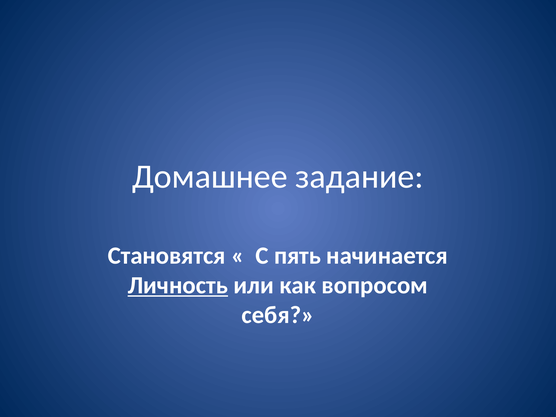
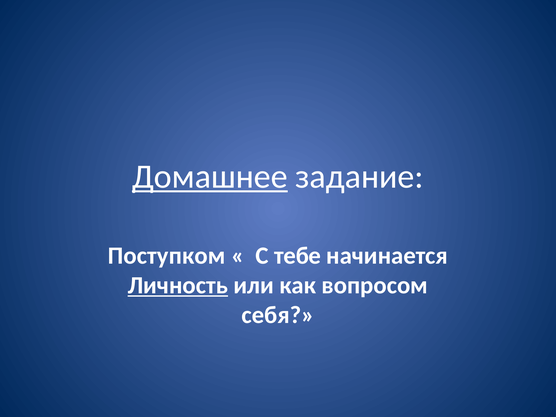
Домашнее underline: none -> present (210, 177)
Становятся: Становятся -> Поступком (167, 256)
пять: пять -> тебе (298, 256)
